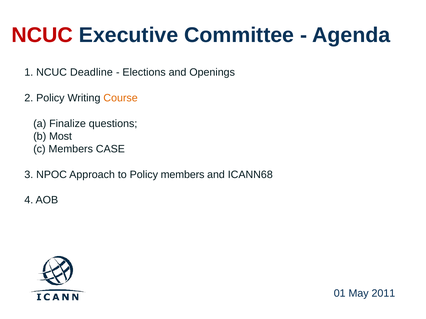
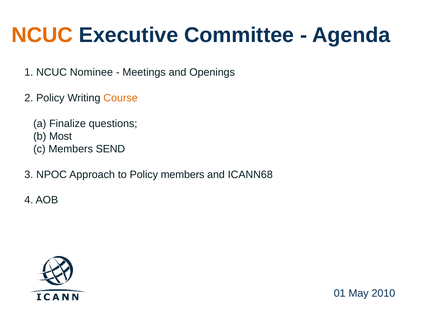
NCUC colour: red -> orange (42, 35)
Deadline: Deadline -> Nominee (91, 73)
Elections: Elections -> Meetings (144, 73)
CASE: CASE -> SEND (110, 149)
2011: 2011 -> 2010 (383, 294)
